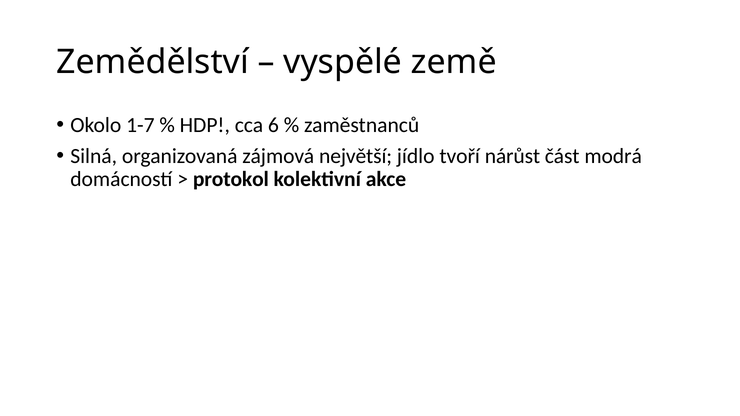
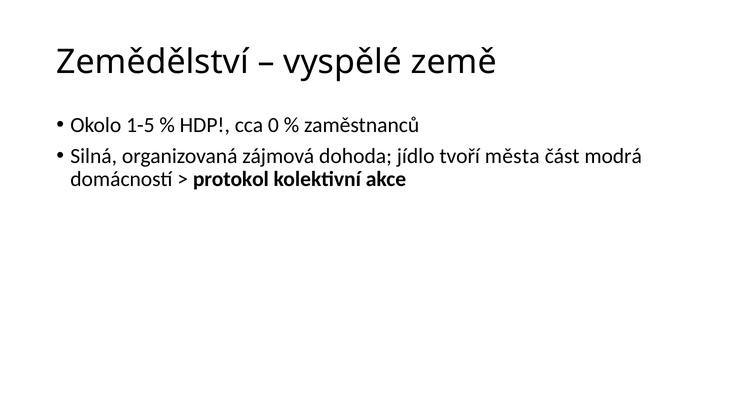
1-7: 1-7 -> 1-5 (140, 125)
6: 6 -> 0 (273, 125)
největší: největší -> dohoda (356, 156)
nárůst: nárůst -> města (512, 156)
